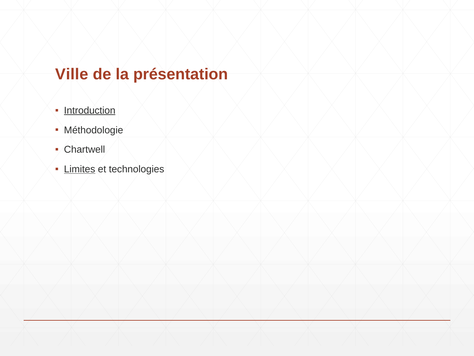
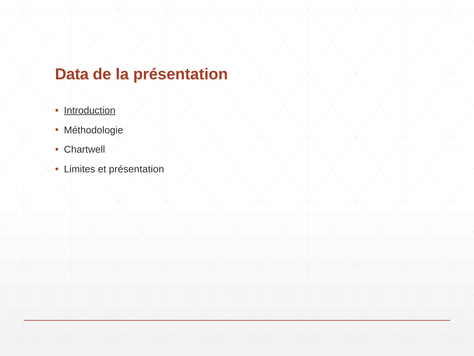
Ville: Ville -> Data (72, 74)
Limites underline: present -> none (80, 169)
et technologies: technologies -> présentation (136, 169)
